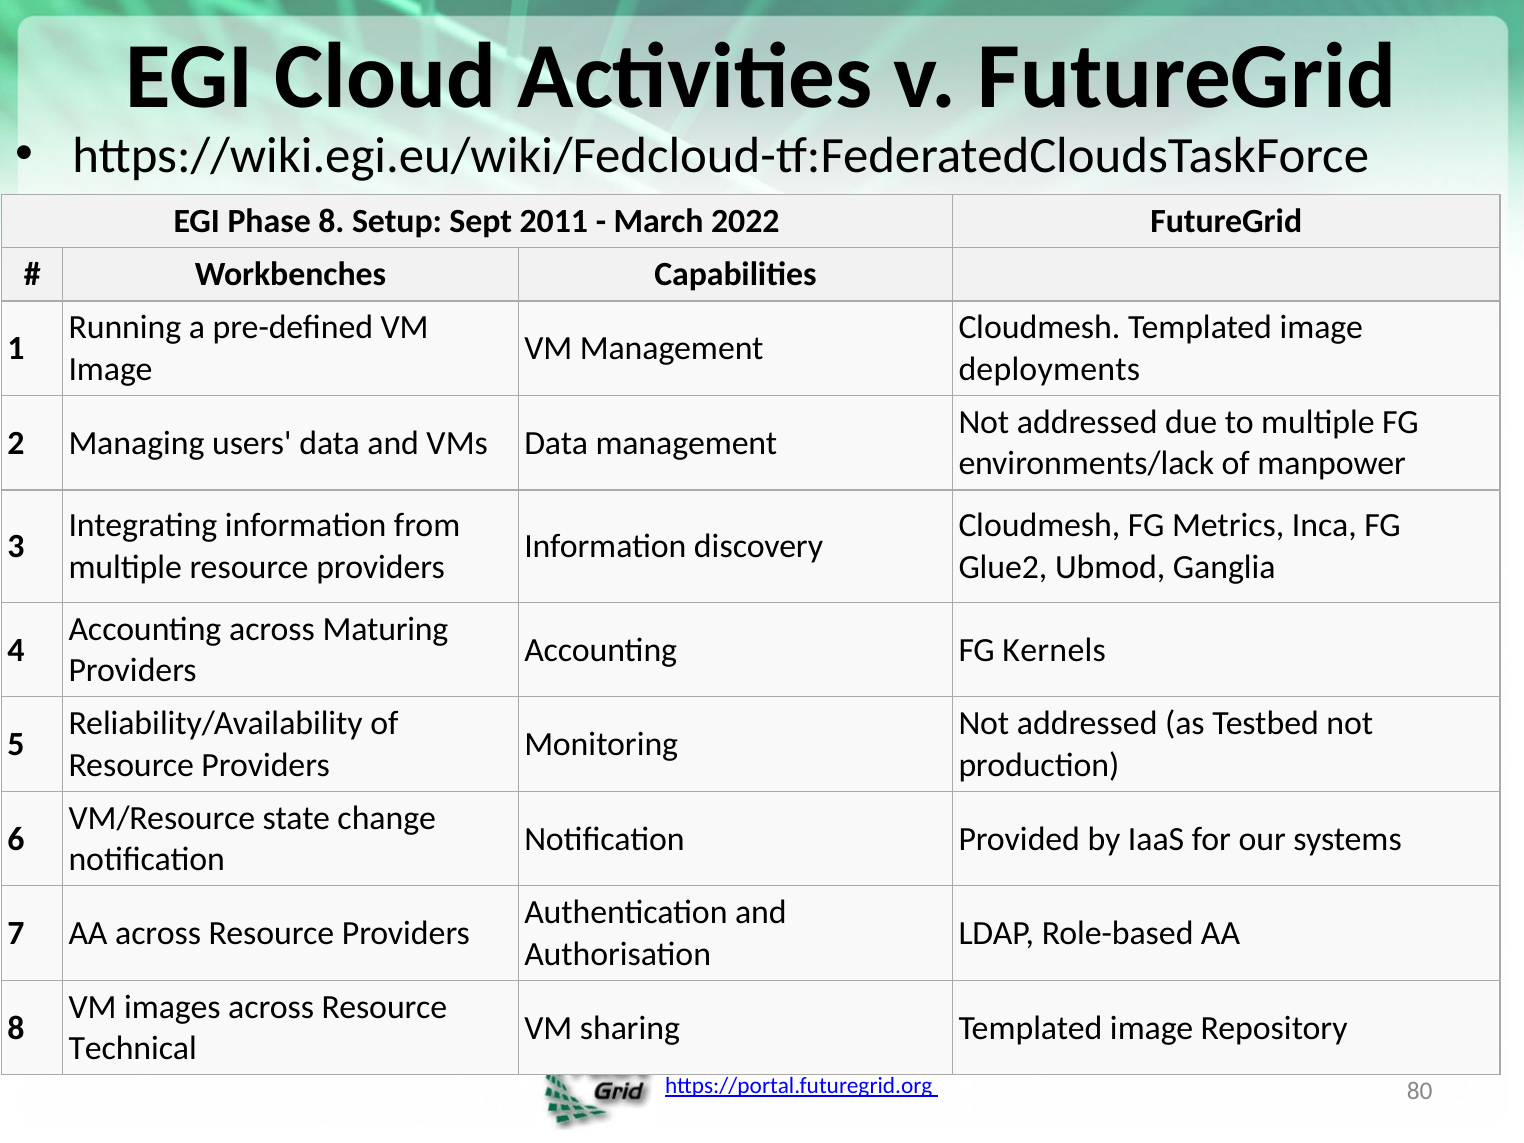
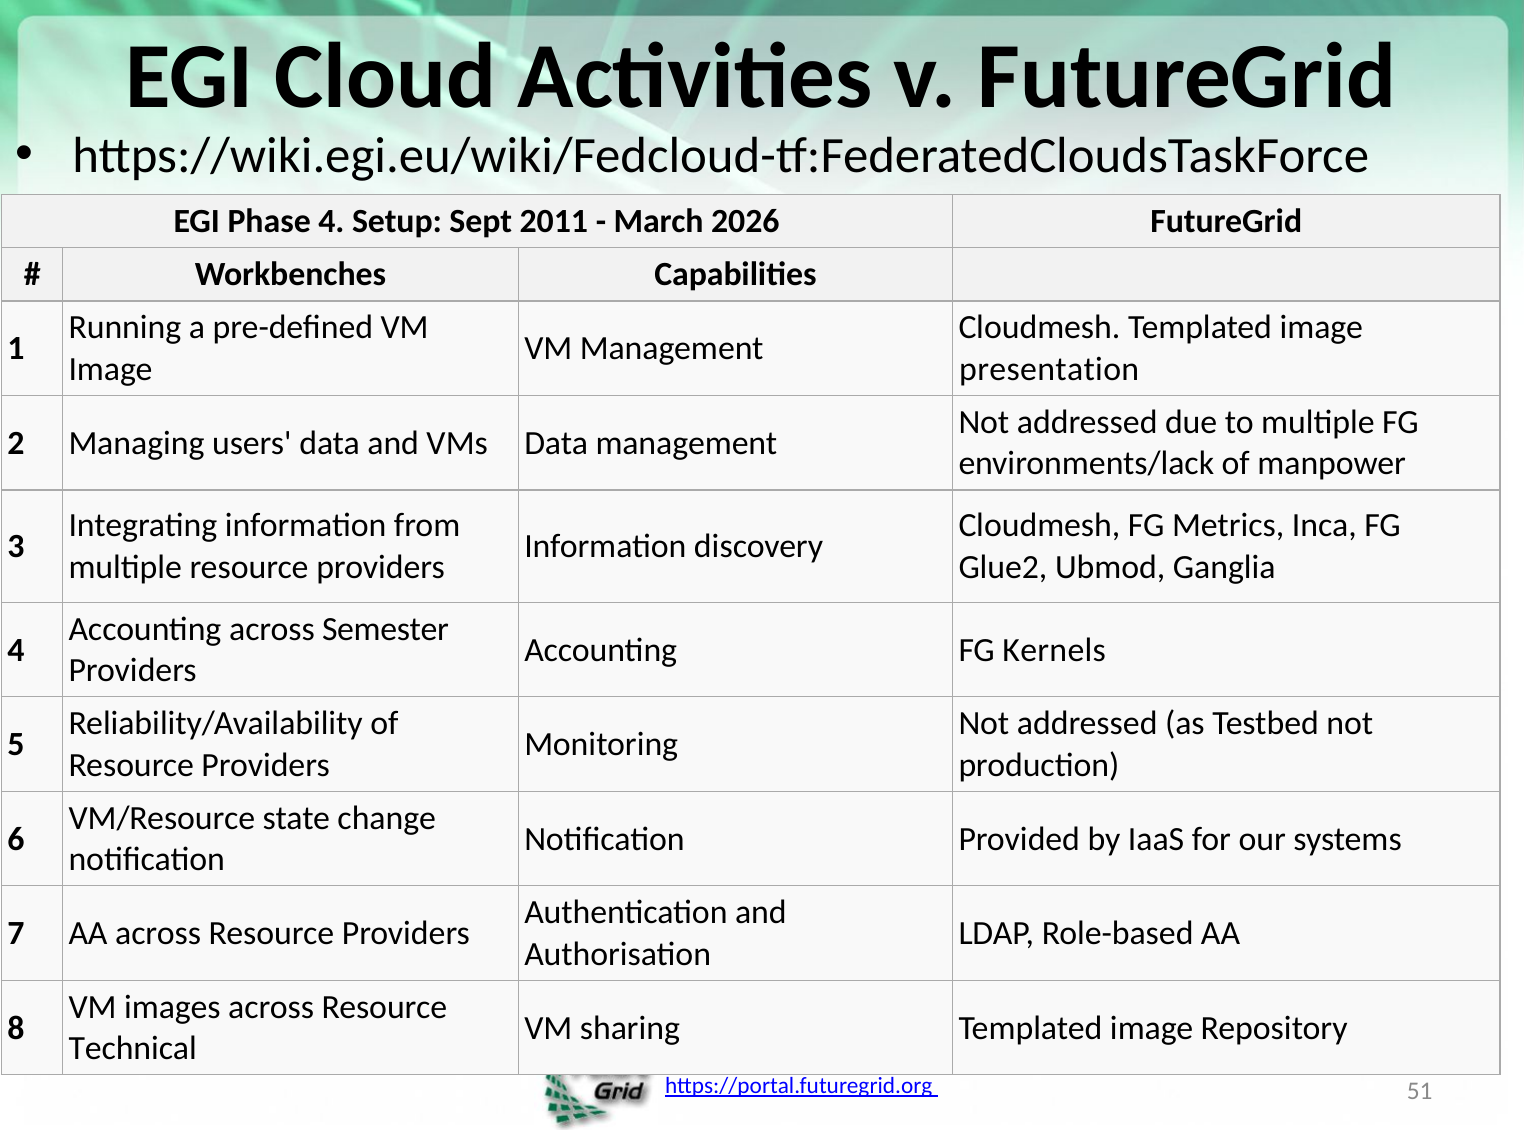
Phase 8: 8 -> 4 (331, 222)
2022: 2022 -> 2026 (745, 222)
deployments: deployments -> presentation (1049, 369)
Maturing: Maturing -> Semester (385, 629)
80: 80 -> 51 (1420, 1091)
